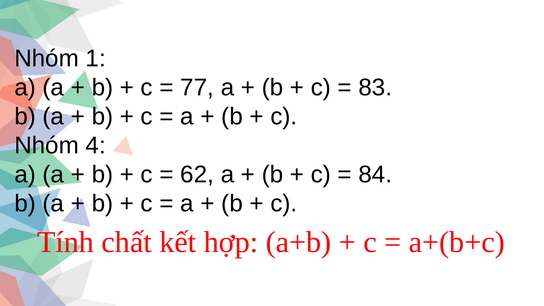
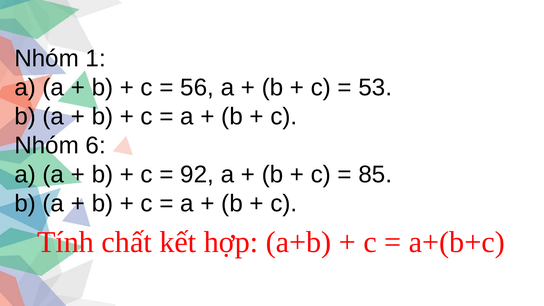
77: 77 -> 56 (197, 88)
83: 83 -> 53 (375, 88)
4: 4 -> 6 (96, 146)
62: 62 -> 92 (197, 175)
84: 84 -> 85 (375, 175)
